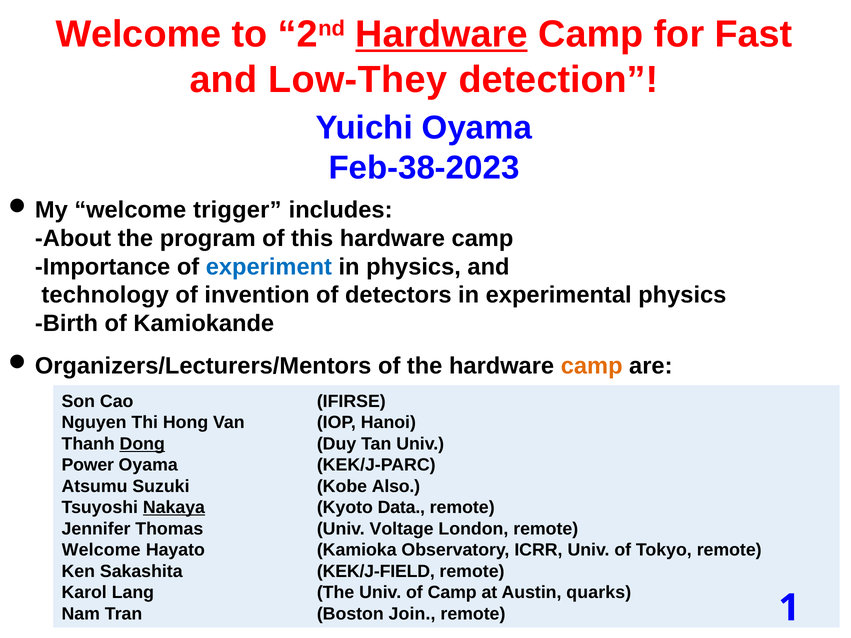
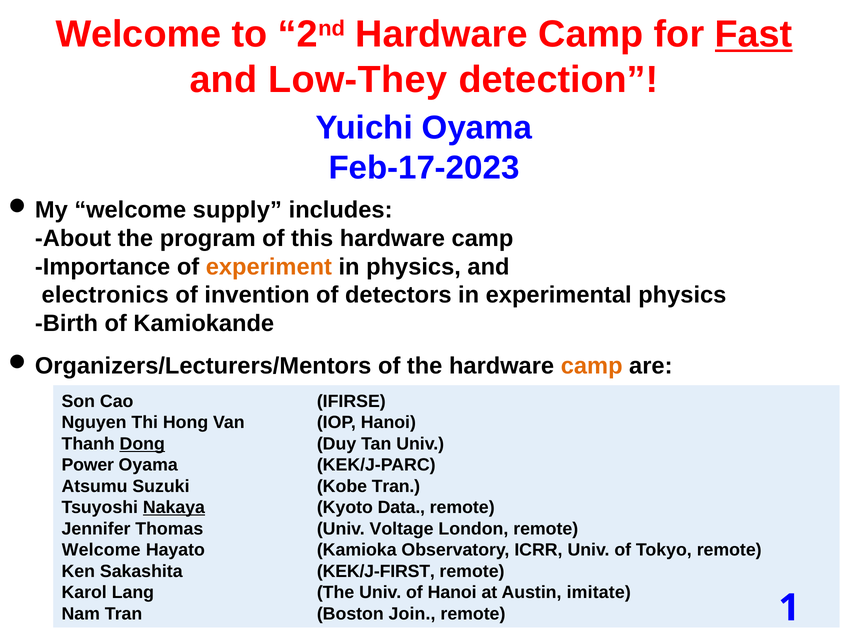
Hardware underline: present -> none (441, 35)
Fast underline: none -> present (754, 35)
Feb-38-2023: Feb-38-2023 -> Feb-17-2023 (424, 168)
trigger: trigger -> supply (237, 210)
experiment colour: blue -> orange (269, 267)
technology: technology -> electronics (105, 295)
Kobe Also: Also -> Tran (396, 486)
KEK/J-FIELD: KEK/J-FIELD -> KEK/J-FIRST (376, 572)
of Camp: Camp -> Hanoi (452, 593)
quarks: quarks -> imitate (599, 593)
